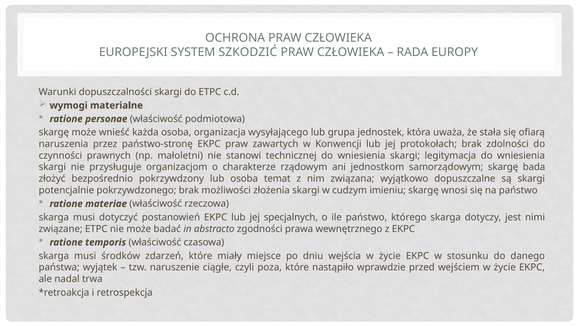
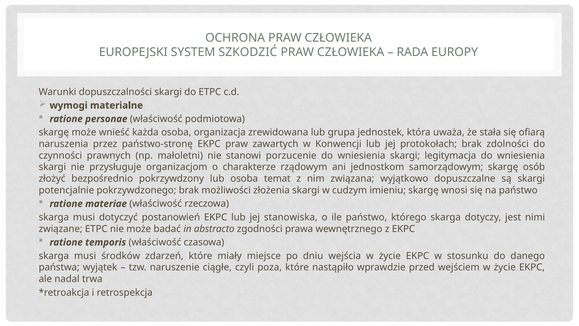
wysyłającego: wysyłającego -> zrewidowana (278, 132)
technicznej: technicznej -> porzucenie (291, 155)
bada: bada -> osób (534, 167)
specjalnych: specjalnych -> stanowiska (291, 217)
